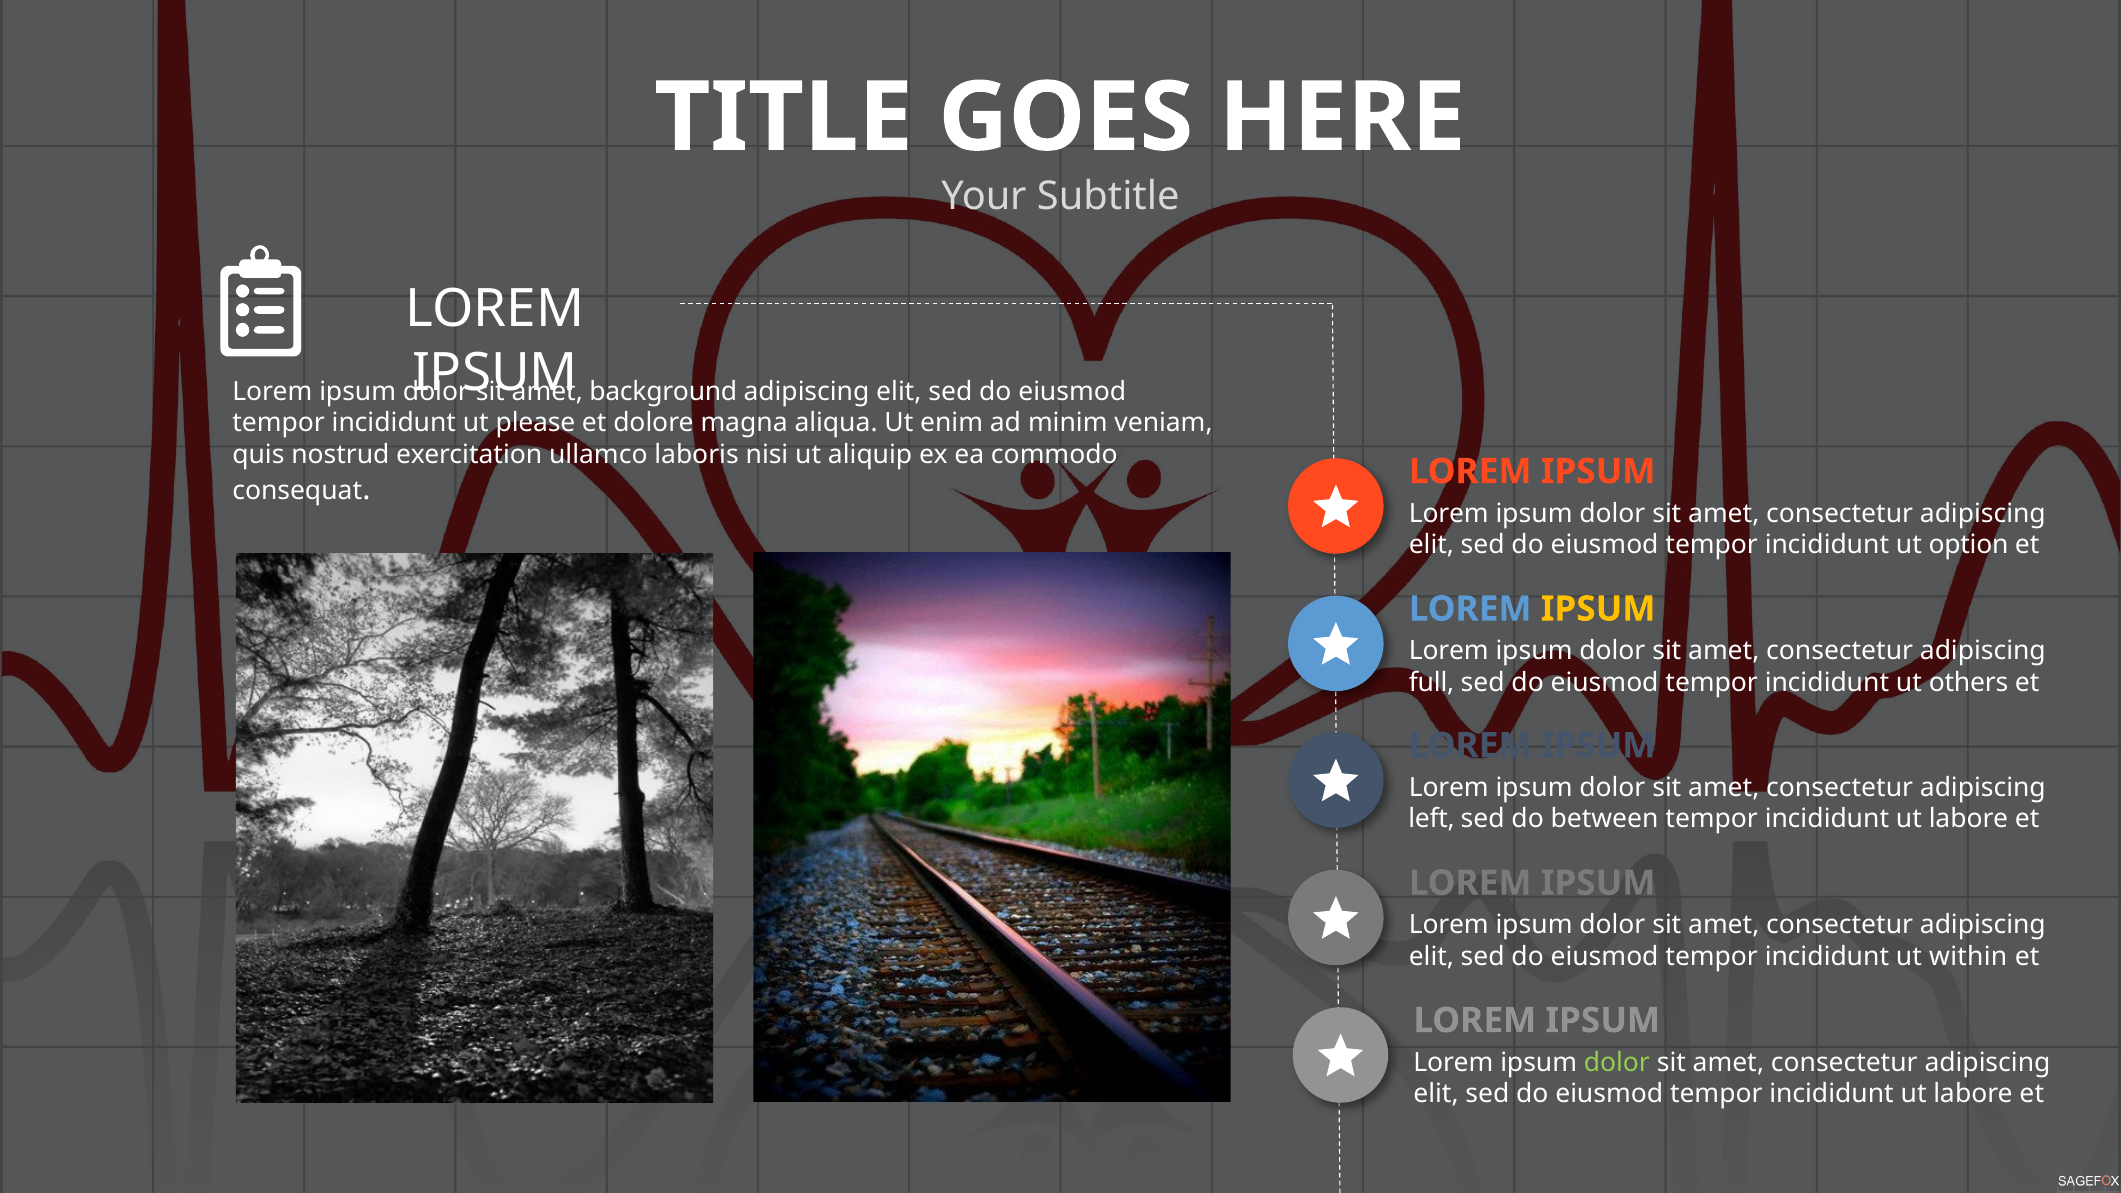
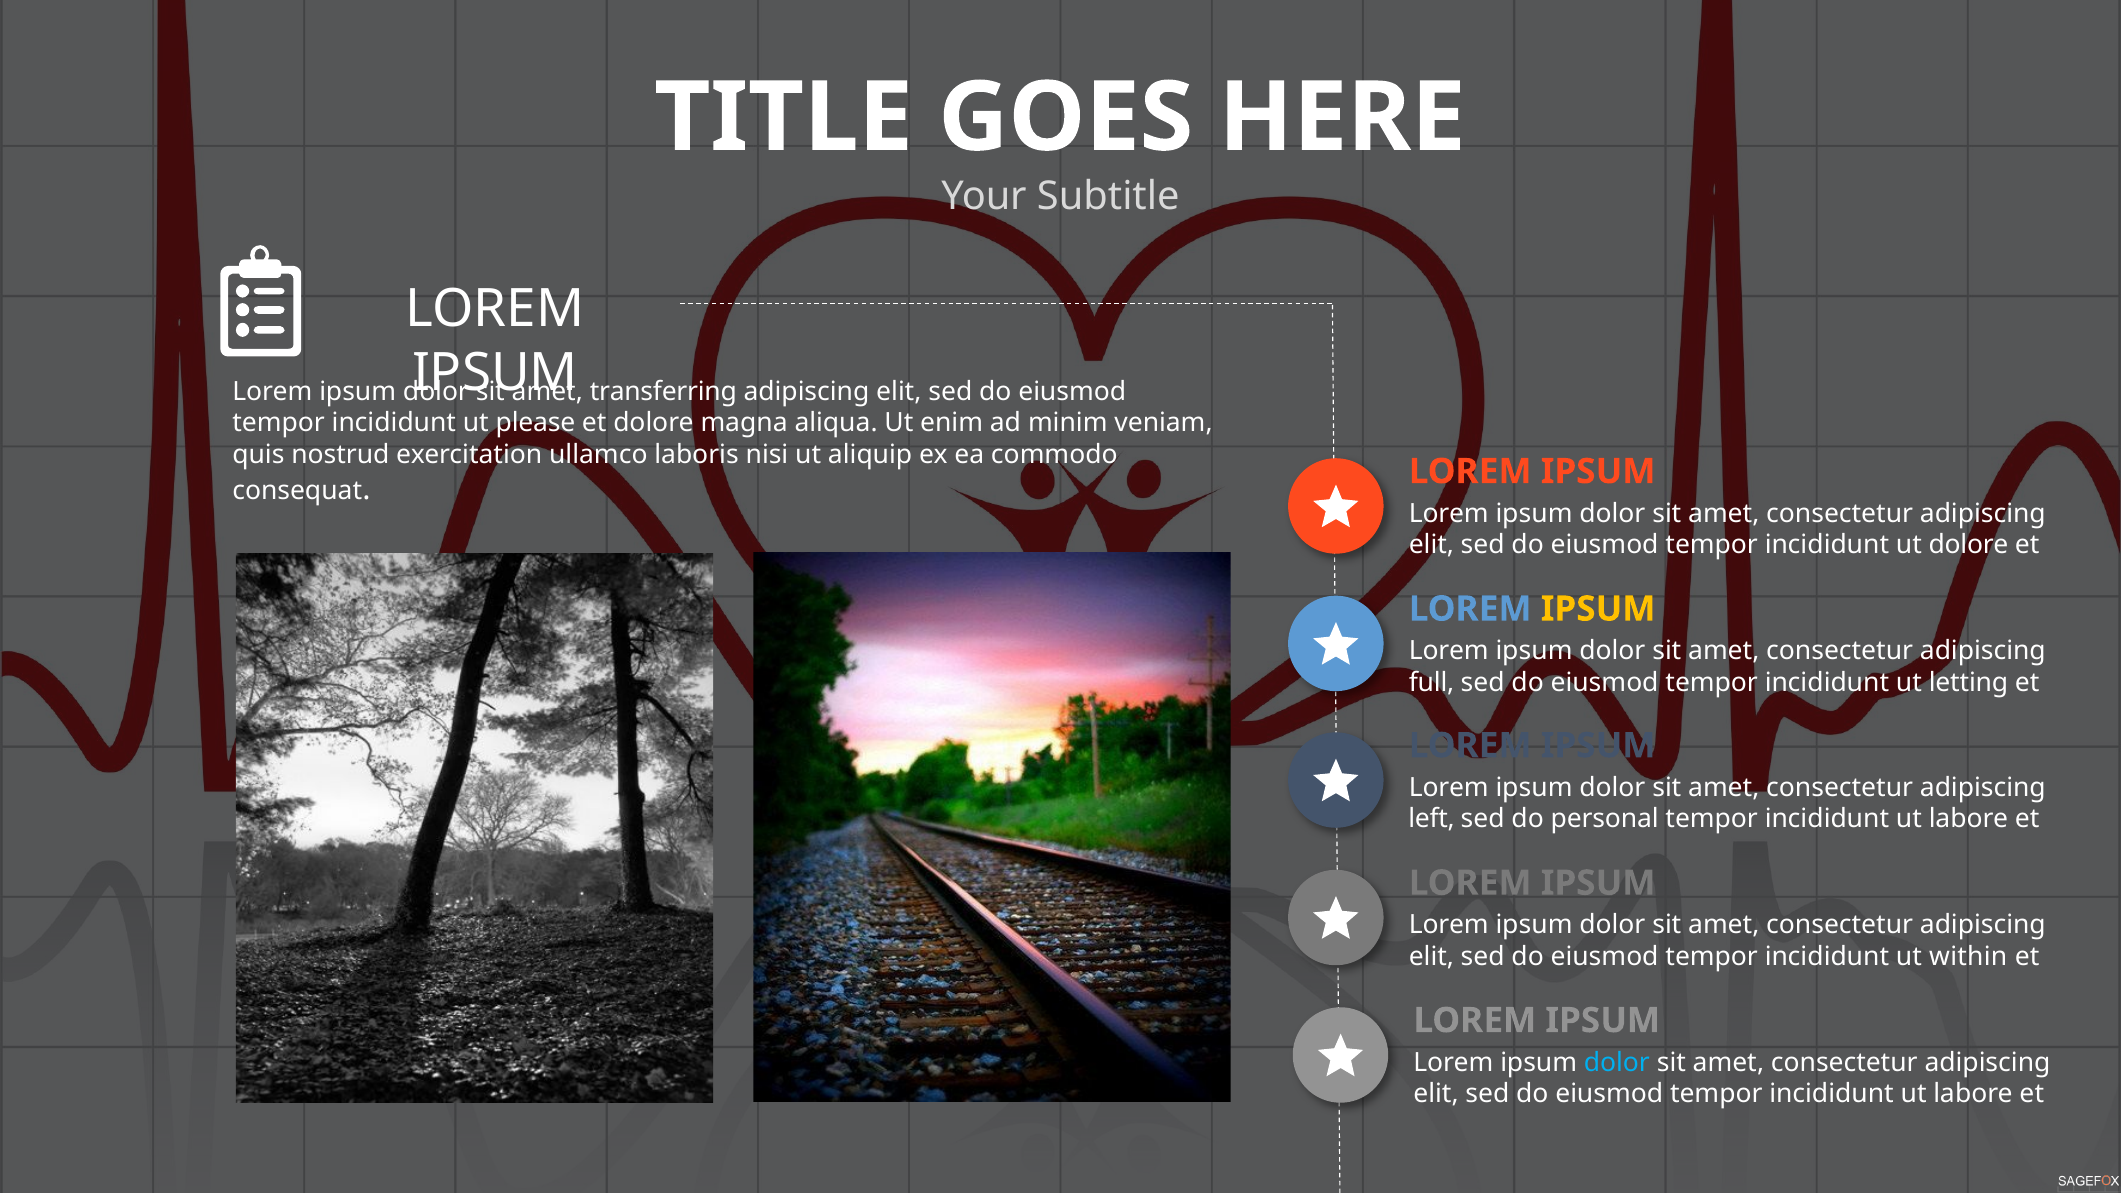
background: background -> transferring (663, 391)
ut option: option -> dolore (1969, 545)
others: others -> letting (1968, 683)
between: between -> personal (1605, 819)
dolor colour: light green -> light blue (1617, 1062)
